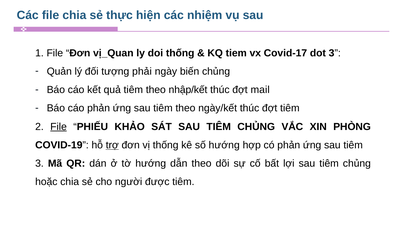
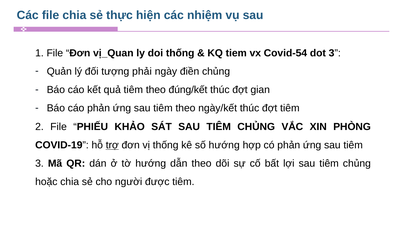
Covid-17: Covid-17 -> Covid-54 (285, 53)
biến: biến -> điền (190, 72)
nhập/kết: nhập/kết -> đúng/kết (188, 90)
mail: mail -> gian (260, 90)
File underline: present -> none (59, 127)
